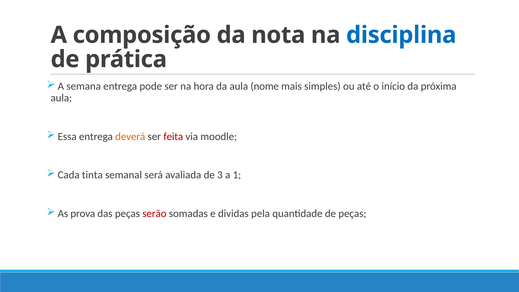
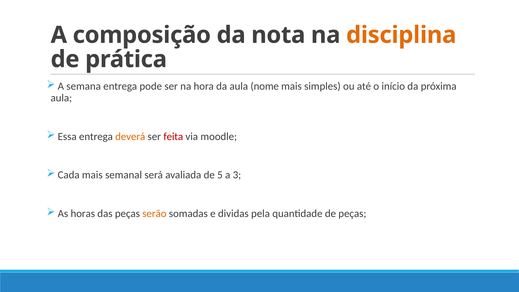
disciplina colour: blue -> orange (401, 35)
Cada tinta: tinta -> mais (92, 175)
3: 3 -> 5 (220, 175)
1: 1 -> 3 (237, 175)
prova: prova -> horas (83, 213)
serão colour: red -> orange (154, 213)
